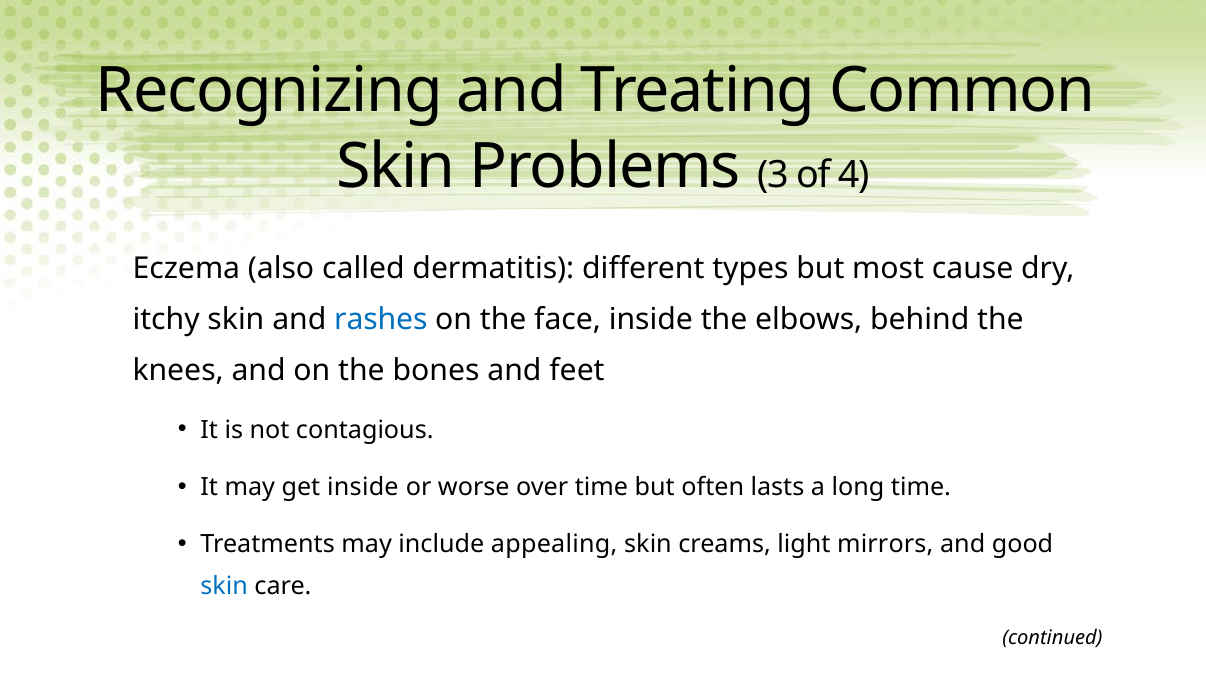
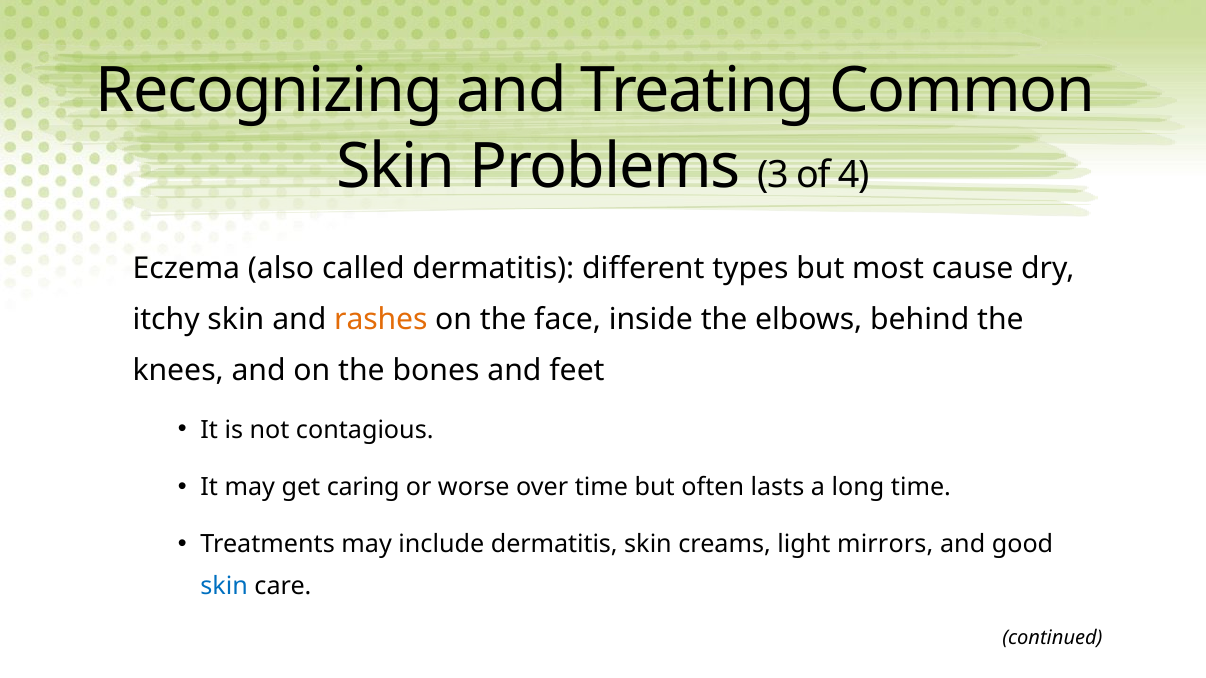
rashes colour: blue -> orange (381, 320)
get inside: inside -> caring (363, 488)
include appealing: appealing -> dermatitis (554, 545)
